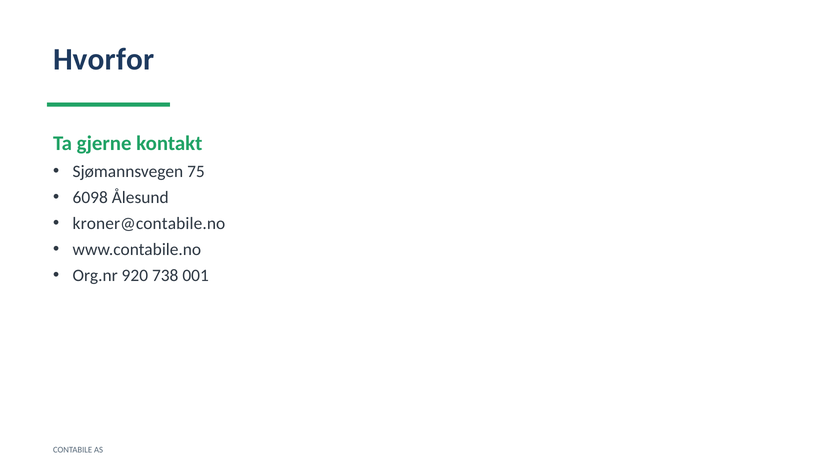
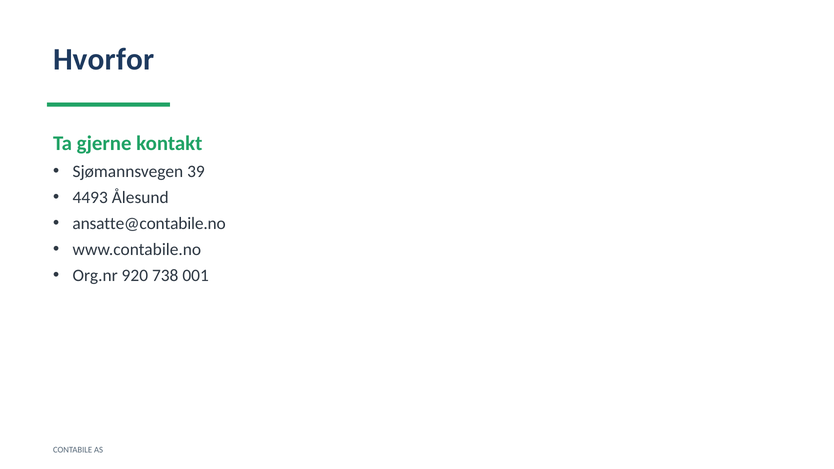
75: 75 -> 39 (196, 171)
6098: 6098 -> 4493 (90, 198)
kroner@contabile.no: kroner@contabile.no -> ansatte@contabile.no (149, 224)
